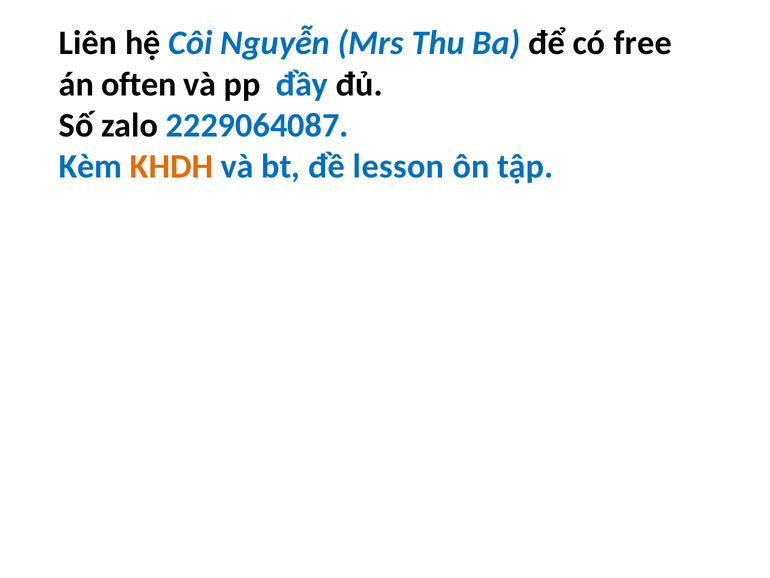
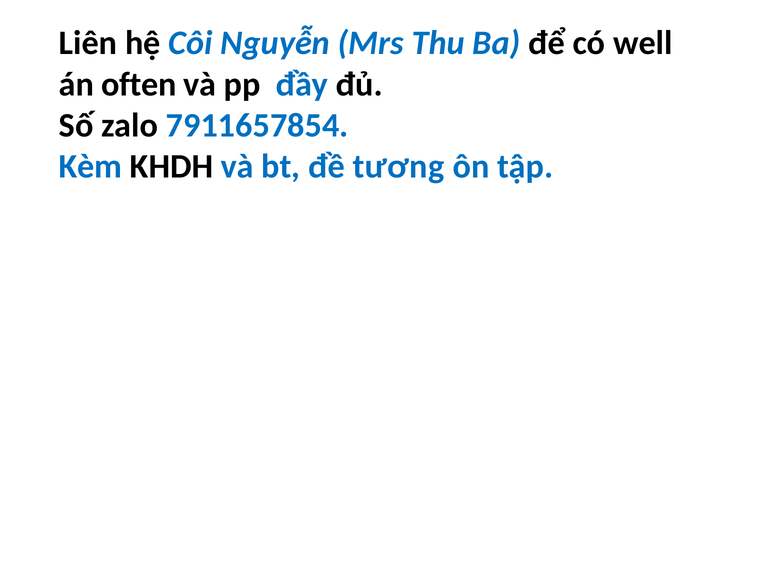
free: free -> well (643, 43)
2229064087: 2229064087 -> 7911657854 (257, 125)
KHDH colour: orange -> black (172, 166)
lesson: lesson -> tương (399, 166)
